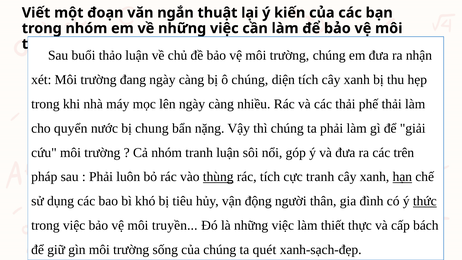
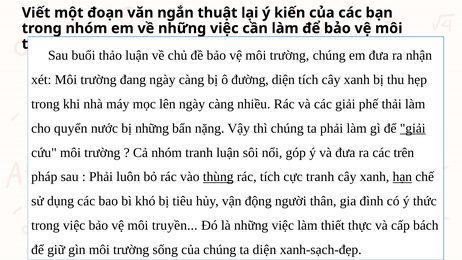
ô chúng: chúng -> đường (250, 80)
các thải: thải -> giải (345, 104)
bị chung: chung -> những (152, 128)
giải underline: none -> present (413, 128)
thức underline: present -> none (425, 201)
ta quét: quét -> diện (264, 250)
